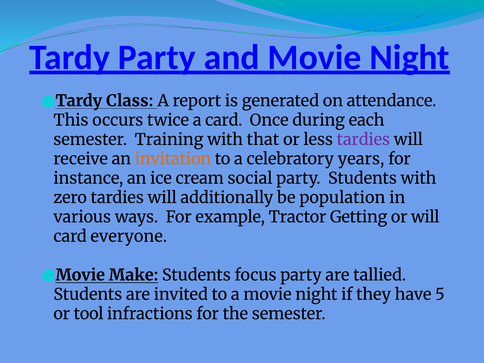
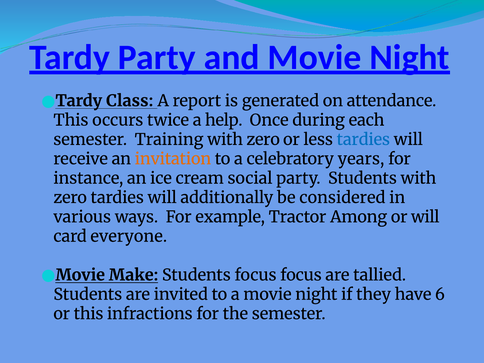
a card: card -> help (224, 120)
that: that -> zero (263, 140)
tardies colour: purple -> blue (363, 140)
population: population -> considered (342, 198)
Getting: Getting -> Among (359, 217)
focus party: party -> focus (301, 275)
5: 5 -> 6 (440, 295)
or tool: tool -> this (89, 314)
